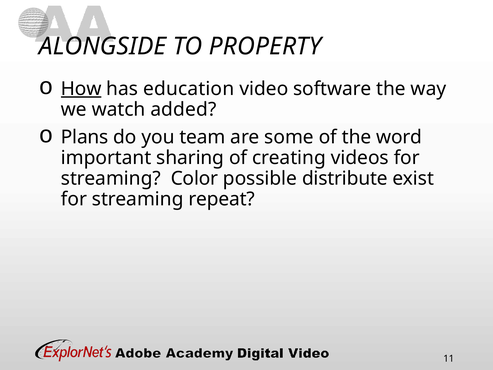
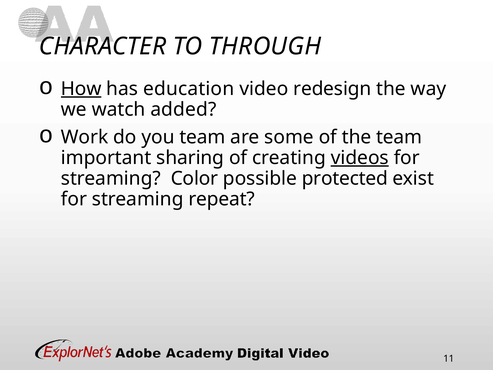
ALONGSIDE: ALONGSIDE -> CHARACTER (103, 46)
PROPERTY: PROPERTY -> THROUGH (265, 46)
software: software -> redesign (332, 89)
Plans: Plans -> Work (85, 137)
the word: word -> team (399, 137)
videos underline: none -> present (360, 158)
distribute: distribute -> protected (345, 178)
